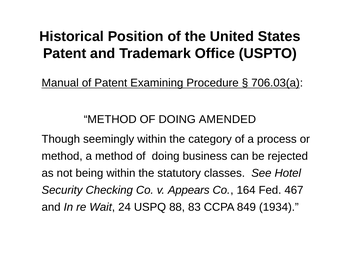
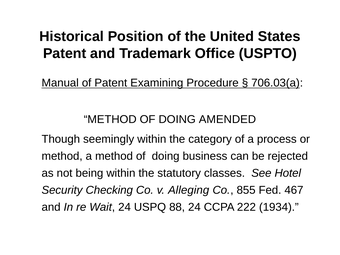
Appears: Appears -> Alleging (189, 190)
164: 164 -> 855 (246, 190)
88 83: 83 -> 24 (194, 207)
849: 849 -> 222 (246, 207)
